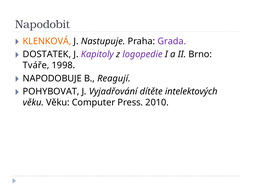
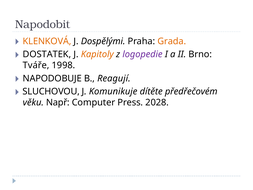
Nastupuje: Nastupuje -> Dospělými (103, 41)
Grada colour: purple -> orange (172, 41)
Kapitoly colour: purple -> orange (97, 54)
POHYBOVAT: POHYBOVAT -> SLUCHOVOU (51, 91)
Vyjadřování: Vyjadřování -> Komunikuje (113, 91)
intelektových: intelektových -> předřečovém (191, 91)
věku Věku: Věku -> Např (58, 102)
2010: 2010 -> 2028 (157, 102)
